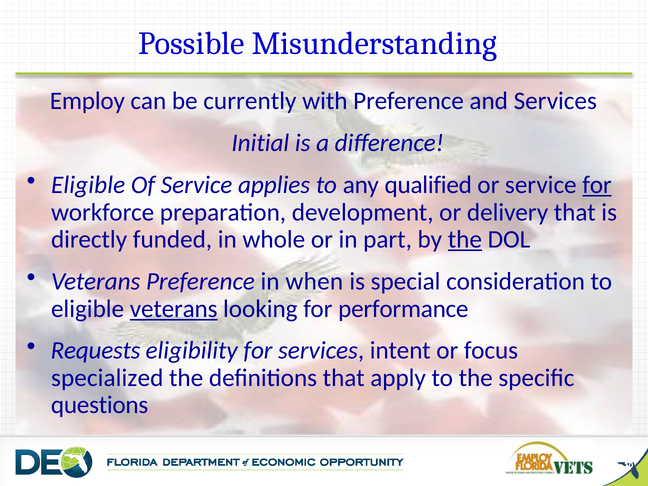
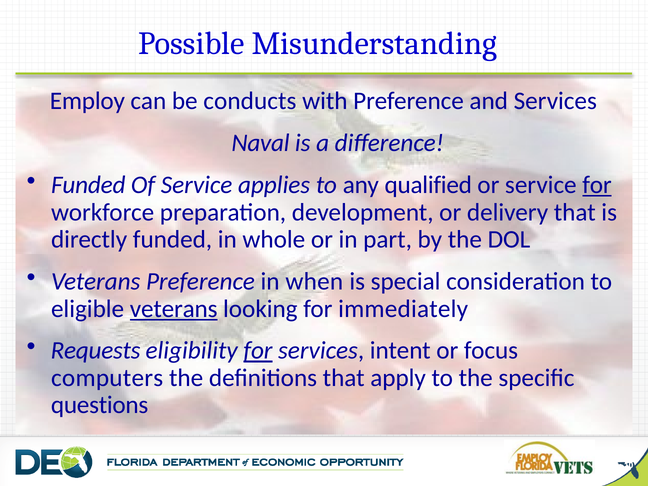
currently: currently -> conducts (250, 101)
Initial: Initial -> Naval (260, 143)
Eligible: Eligible -> Funded (88, 185)
the underline: present -> none (465, 240)
performance: performance -> immediately (403, 309)
for underline: none -> present (258, 351)
specialized: specialized -> computers (107, 378)
